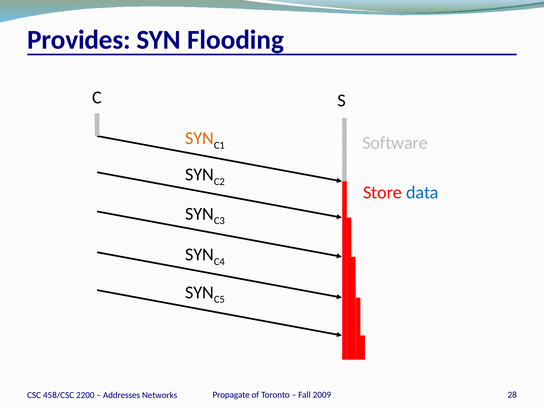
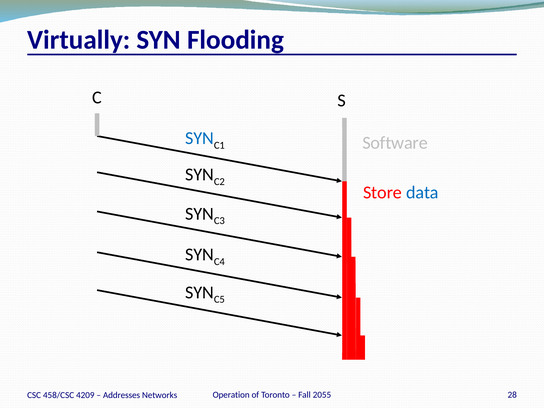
Provides: Provides -> Virtually (79, 40)
SYN colour: orange -> blue (200, 138)
Propagate: Propagate -> Operation (231, 395)
2009: 2009 -> 2055 (322, 395)
2200: 2200 -> 4209 (85, 395)
